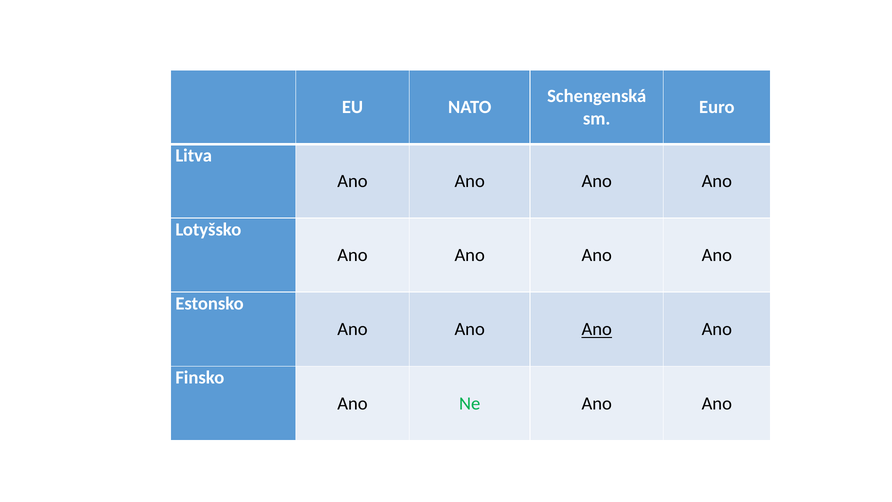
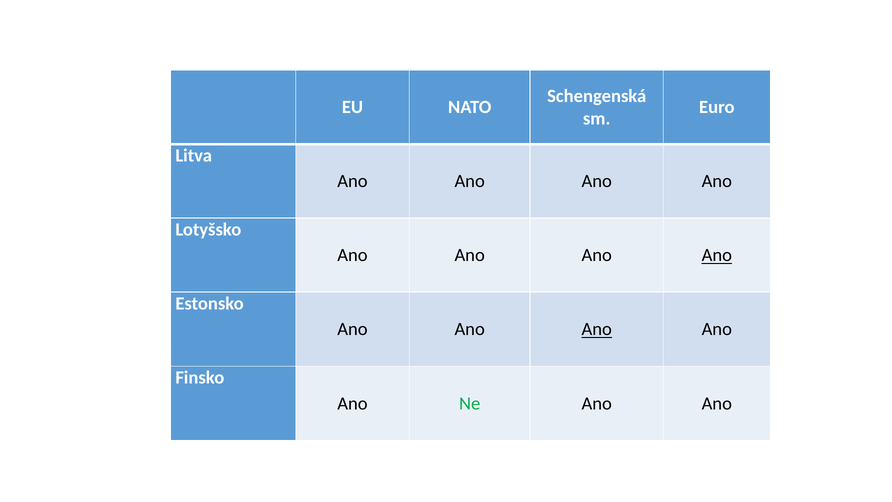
Ano underline: none -> present (717, 255)
